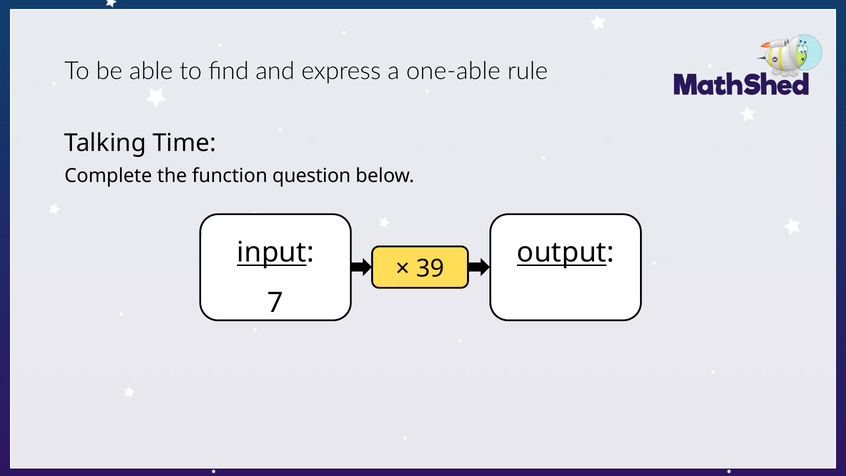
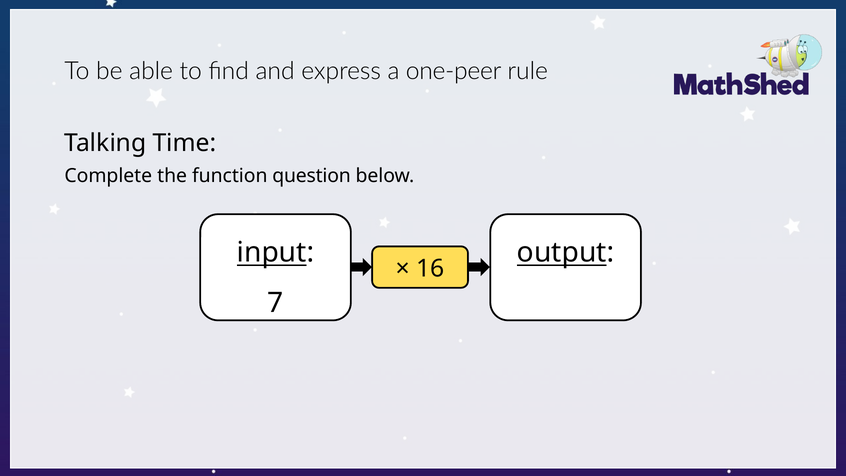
one-able: one-able -> one-peer (454, 71)
39: 39 -> 16 (430, 269)
